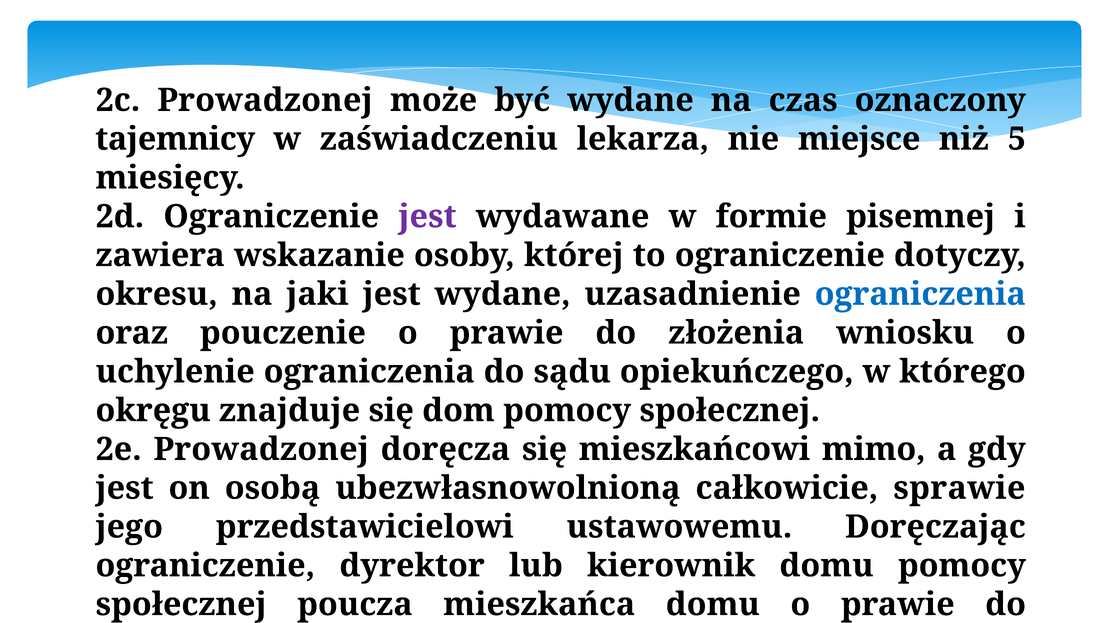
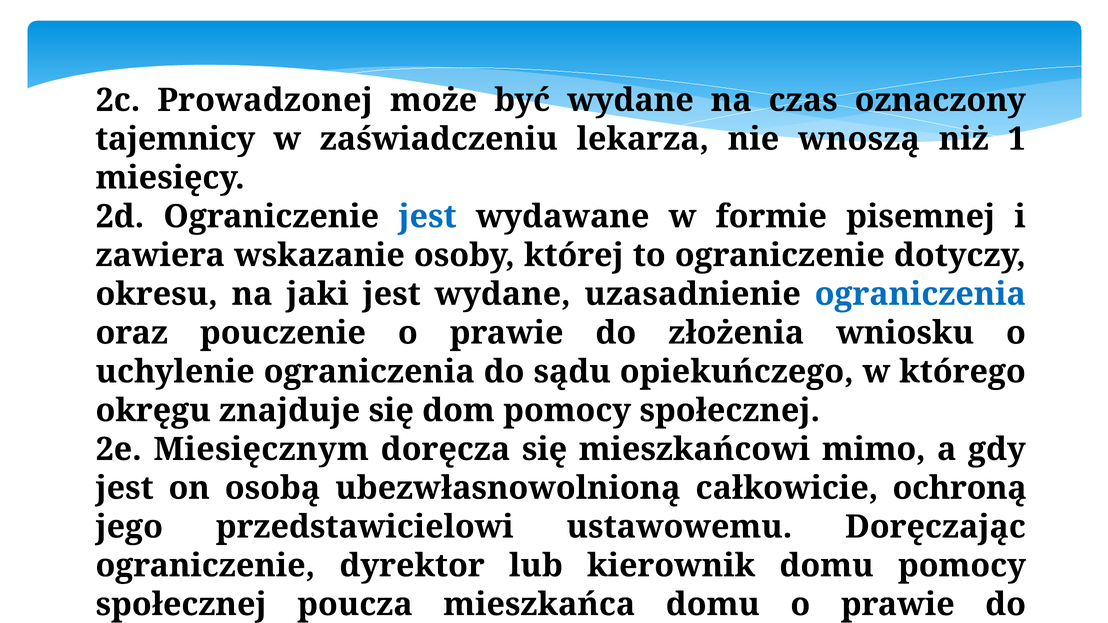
miejsce: miejsce -> wnoszą (859, 139)
5: 5 -> 1 (1017, 139)
jest colour: purple -> blue (427, 217)
2e Prowadzonej: Prowadzonej -> Miesięcznym (261, 449)
sprawie: sprawie -> ochroną (960, 488)
